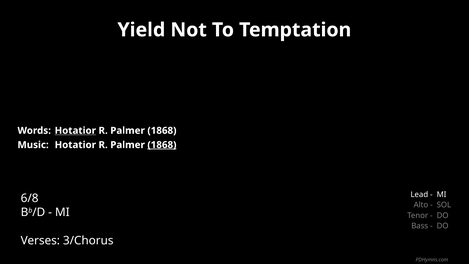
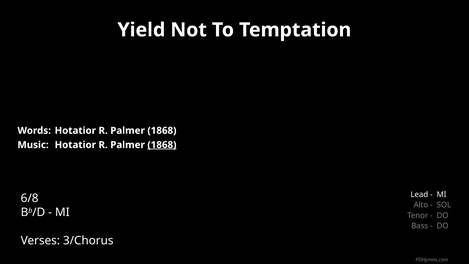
Hotatior underline: present -> none (75, 131)
